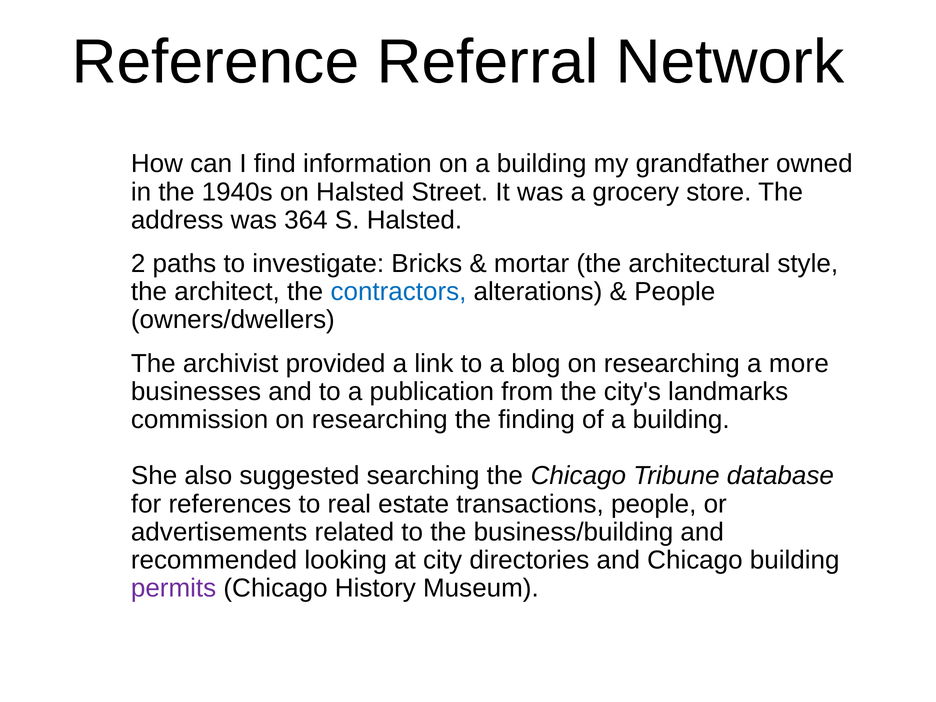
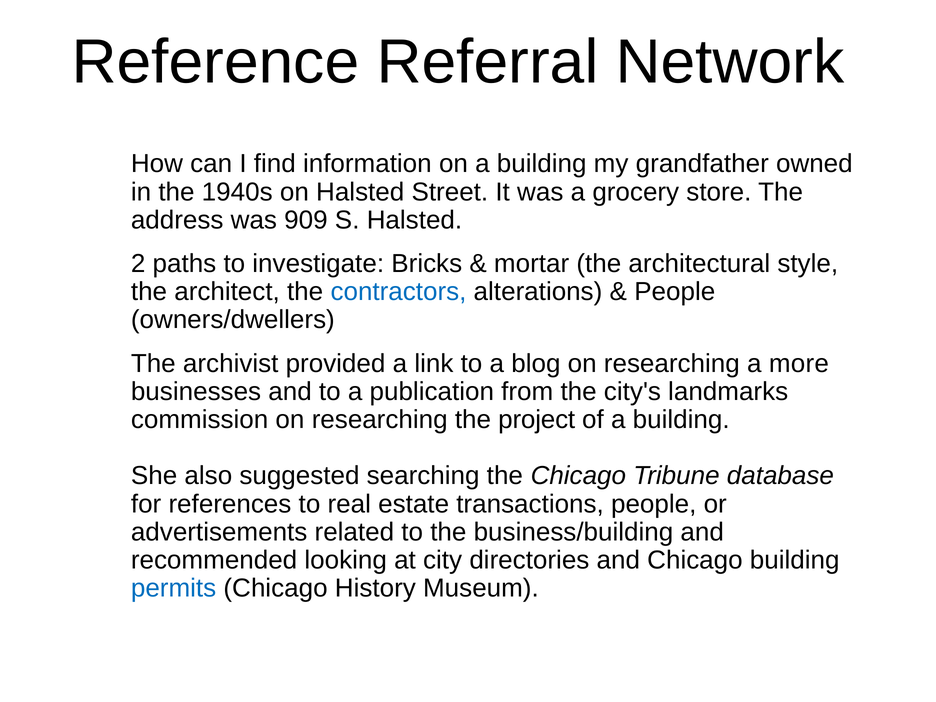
364: 364 -> 909 (306, 220)
finding: finding -> project (537, 420)
permits colour: purple -> blue (174, 588)
